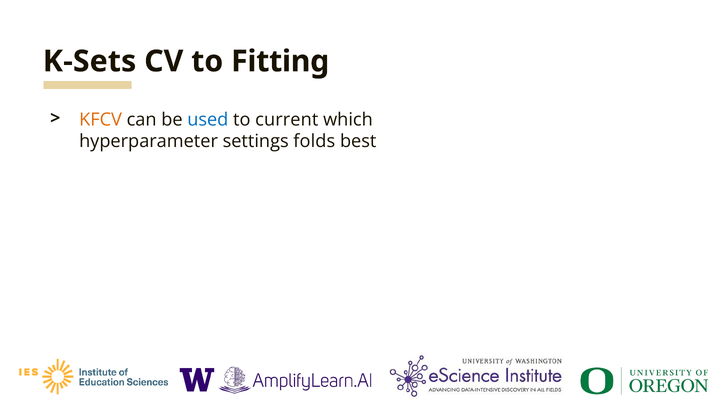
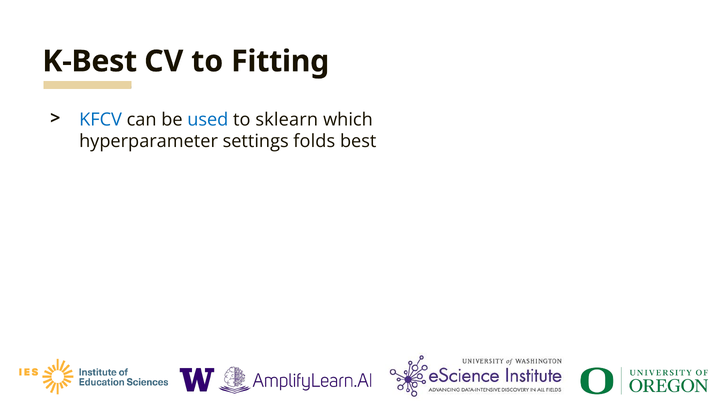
K-Sets: K-Sets -> K-Best (90, 61)
KFCV colour: orange -> blue (101, 120)
current: current -> sklearn (287, 120)
